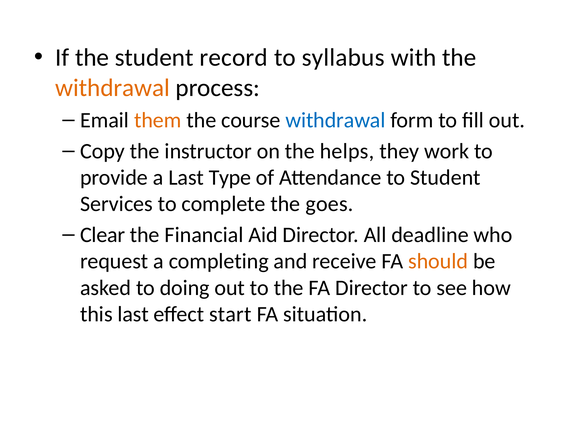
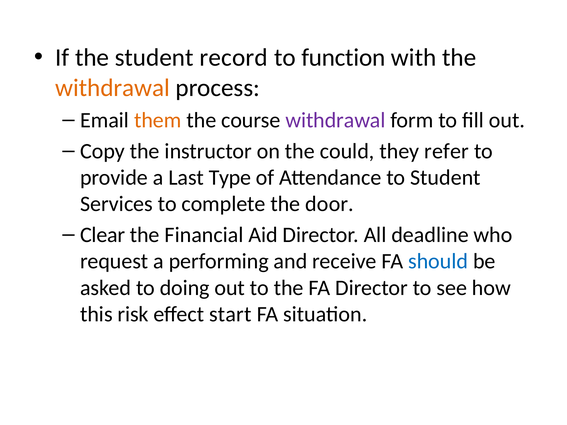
syllabus: syllabus -> function (343, 58)
withdrawal colour: blue -> purple (335, 120)
helps: helps -> could (347, 151)
work: work -> refer (447, 151)
goes: goes -> door (330, 204)
completing: completing -> performing (219, 262)
should colour: orange -> blue (438, 262)
this last: last -> risk (133, 314)
